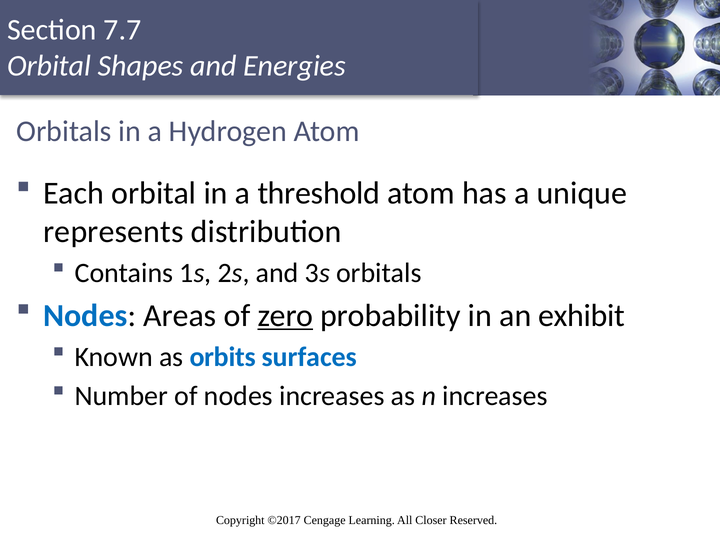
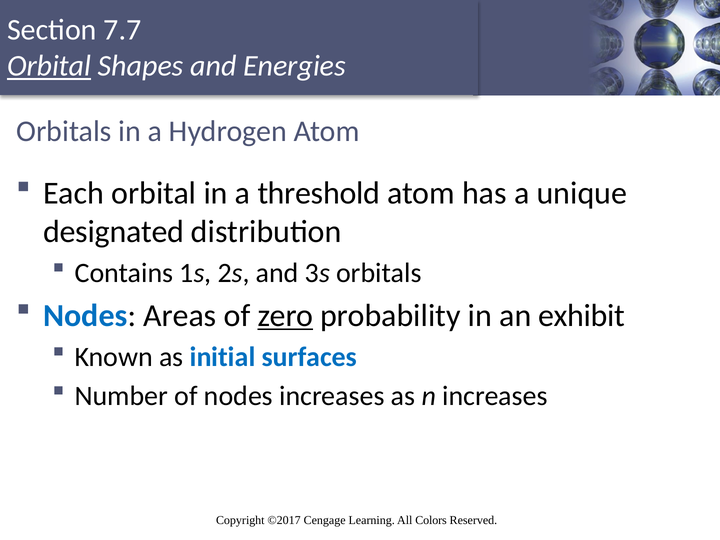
Orbital underline: none -> present (49, 66)
represents: represents -> designated (114, 231)
orbits: orbits -> initial (223, 357)
Closer: Closer -> Colors (431, 521)
